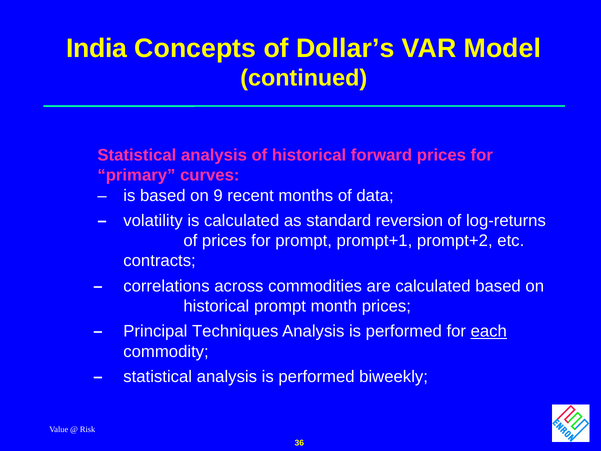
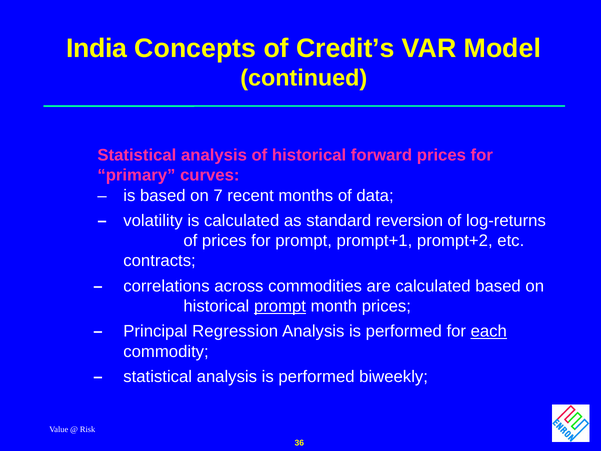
Dollar’s: Dollar’s -> Credit’s (345, 48)
9: 9 -> 7 (218, 195)
prompt underline: none -> present (280, 306)
Techniques: Techniques -> Regression (235, 331)
